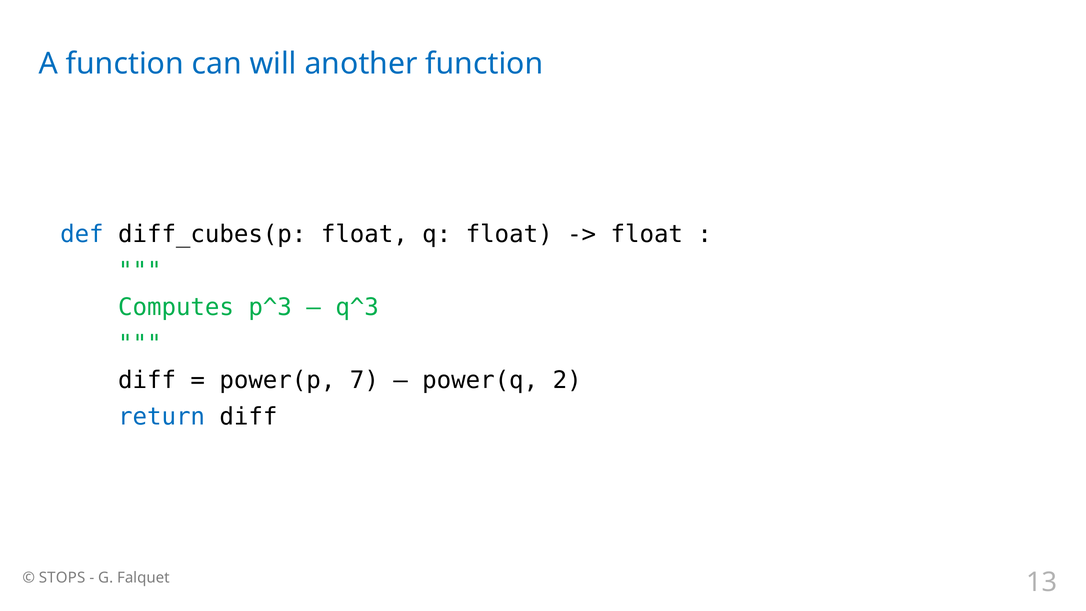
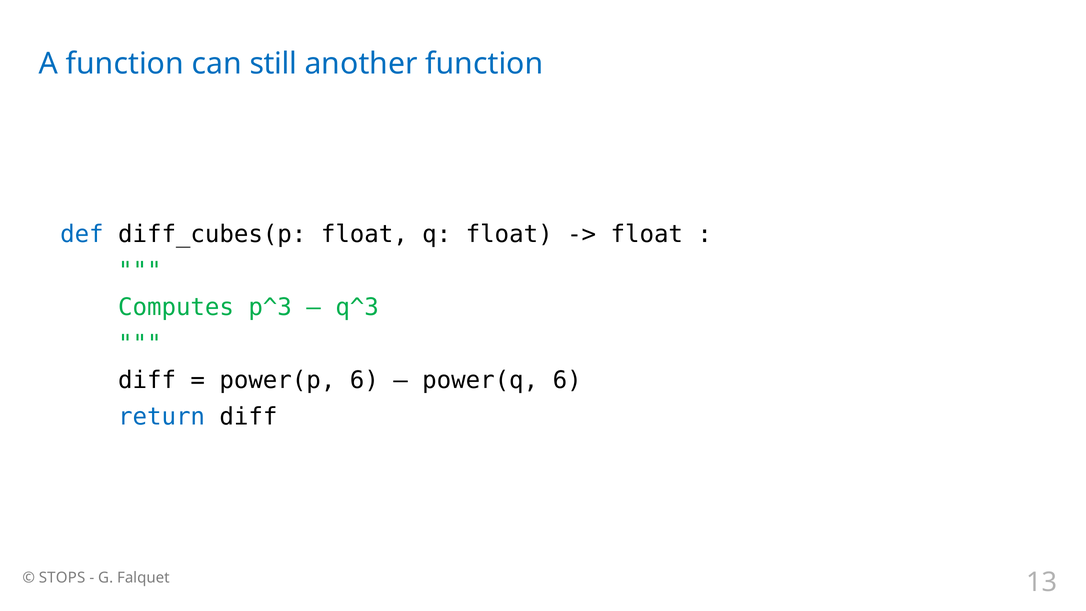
will: will -> still (273, 64)
power(p 7: 7 -> 6 (364, 380)
power(q 2: 2 -> 6 (567, 380)
